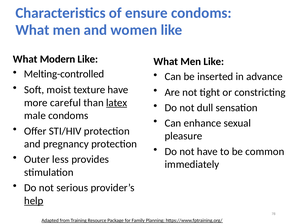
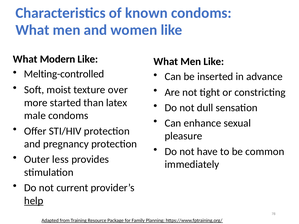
ensure: ensure -> known (146, 13)
texture have: have -> over (118, 90)
careful: careful -> started (66, 103)
latex underline: present -> none (117, 103)
serious: serious -> current (72, 188)
